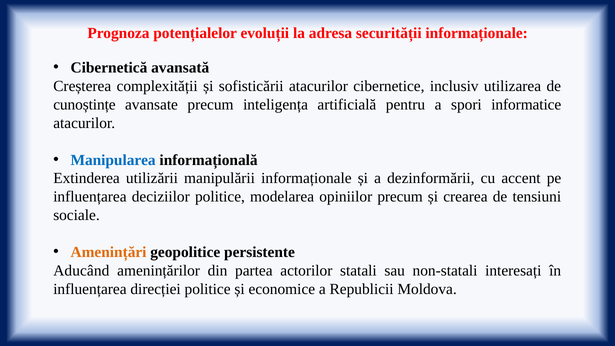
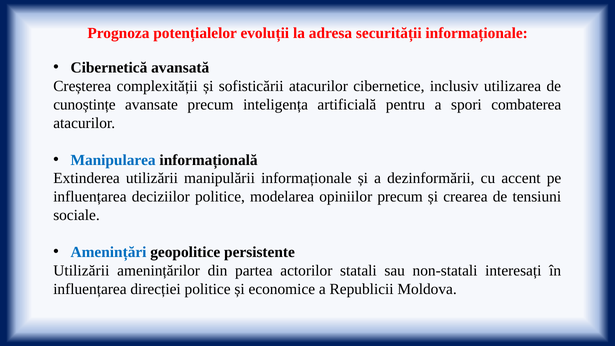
informatice: informatice -> combaterea (526, 105)
Amenințări colour: orange -> blue (109, 252)
Aducând: Aducând -> Utilizării (81, 271)
